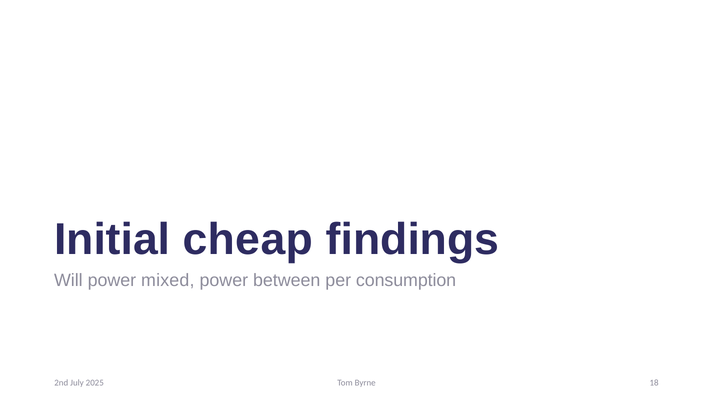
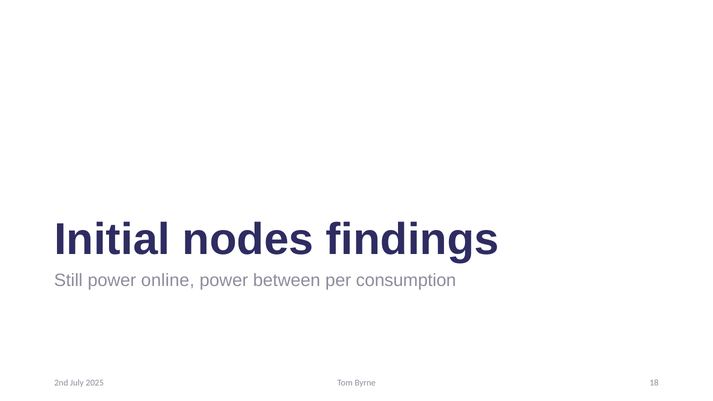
cheap: cheap -> nodes (248, 240)
Will: Will -> Still (68, 281)
mixed: mixed -> online (168, 281)
